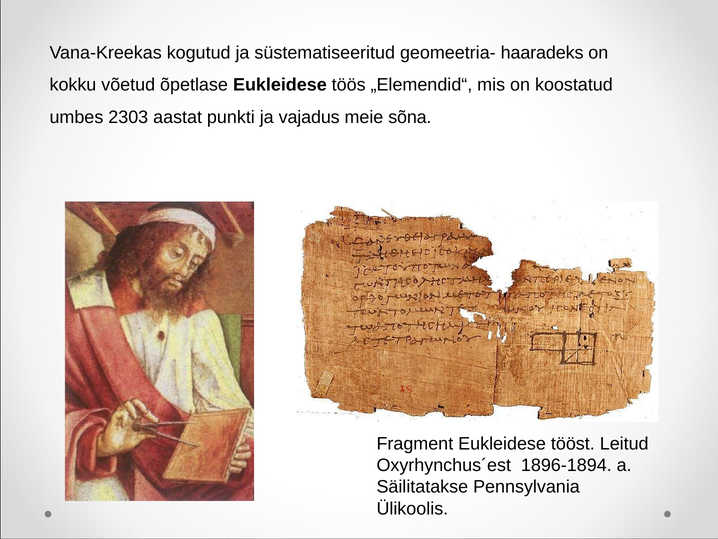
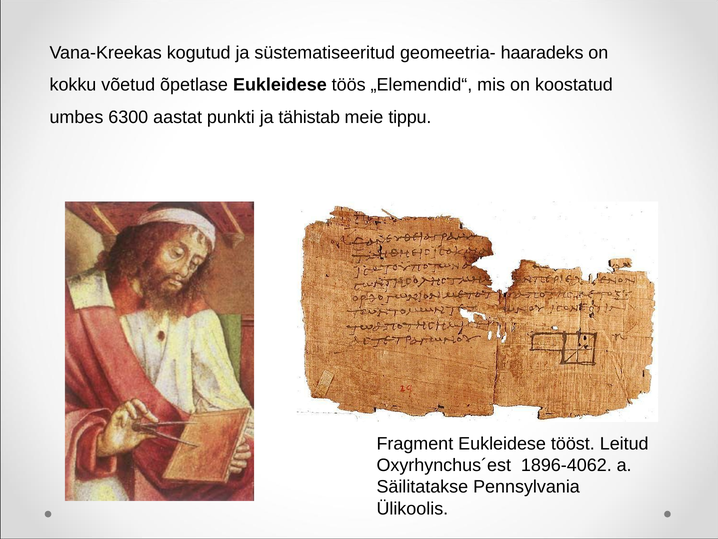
2303: 2303 -> 6300 (128, 117)
vajadus: vajadus -> tähistab (309, 117)
sõna: sõna -> tippu (410, 117)
1896-1894: 1896-1894 -> 1896-4062 (566, 465)
